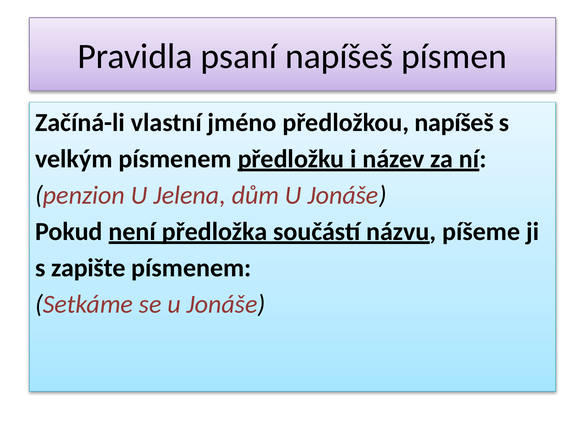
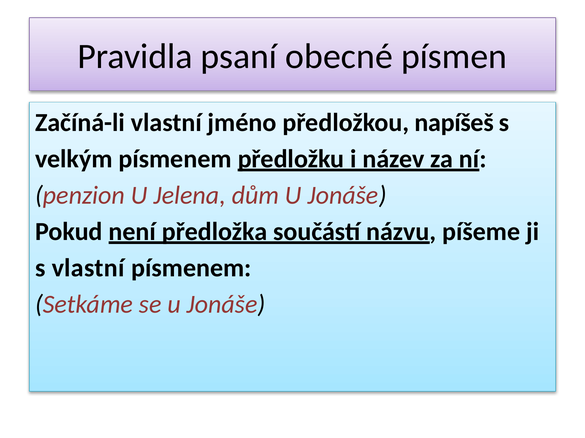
psaní napíšeš: napíšeš -> obecné (339, 57)
s zapište: zapište -> vlastní (88, 268)
